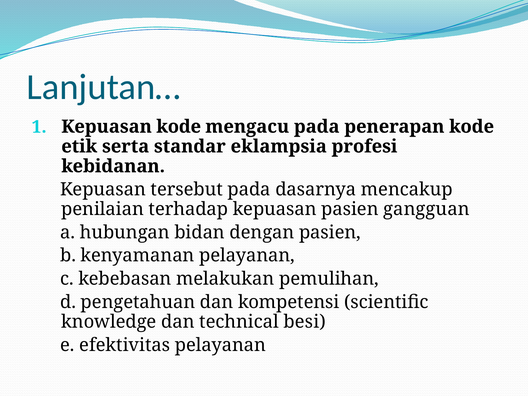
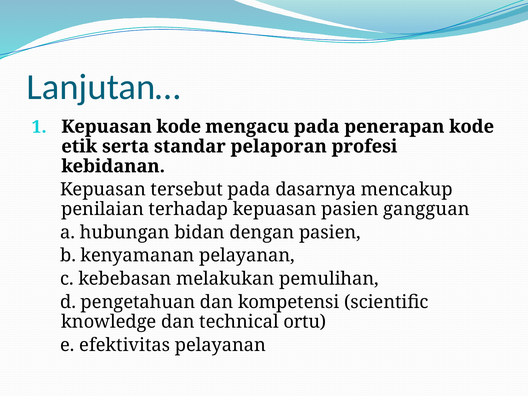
eklampsia: eklampsia -> pelaporan (279, 146)
besi: besi -> ortu (305, 322)
